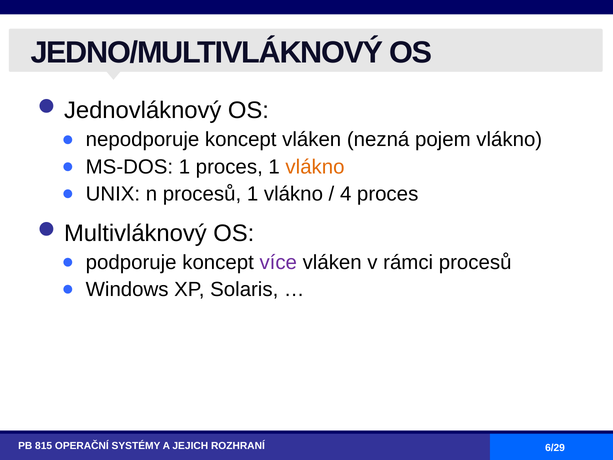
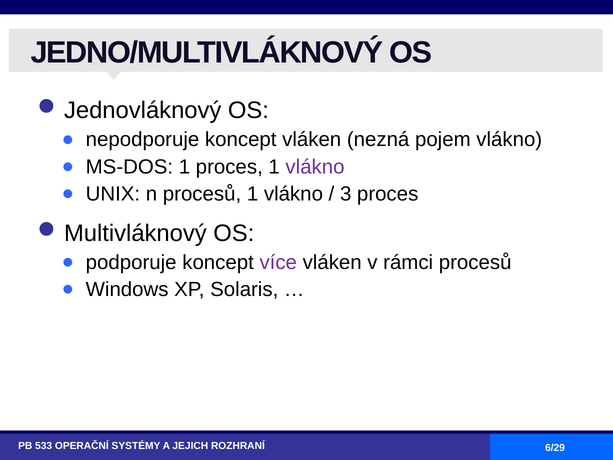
vlákno colour: orange -> purple (315, 167)
4: 4 -> 3 (346, 194)
815: 815 -> 533 (44, 445)
